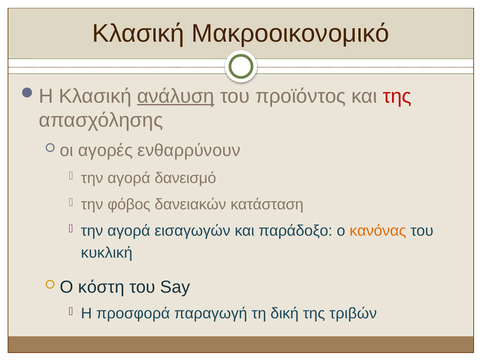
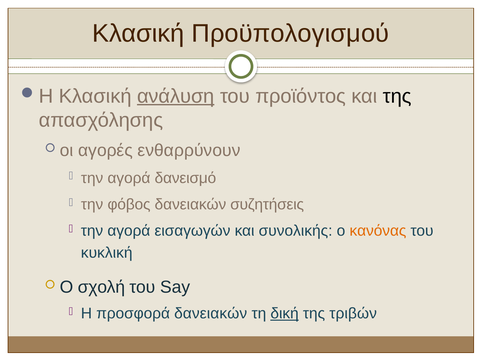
Μακροοικονομικό: Μακροοικονομικό -> Προϋπολογισμού (290, 34)
της colour: red -> black (397, 96)
κατάσταση: κατάσταση -> συζητήσεις (267, 205)
παράδοξο: παράδοξο -> συνολικής (296, 231)
κόστη: κόστη -> σχολή (101, 288)
προσφορά παραγωγή: παραγωγή -> δανειακών (211, 314)
δική underline: none -> present (285, 314)
